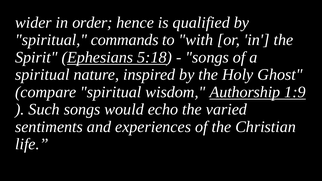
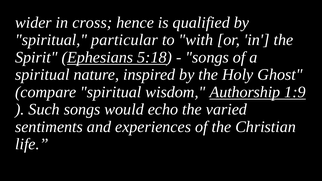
order: order -> cross (92, 22)
commands: commands -> particular (125, 40)
